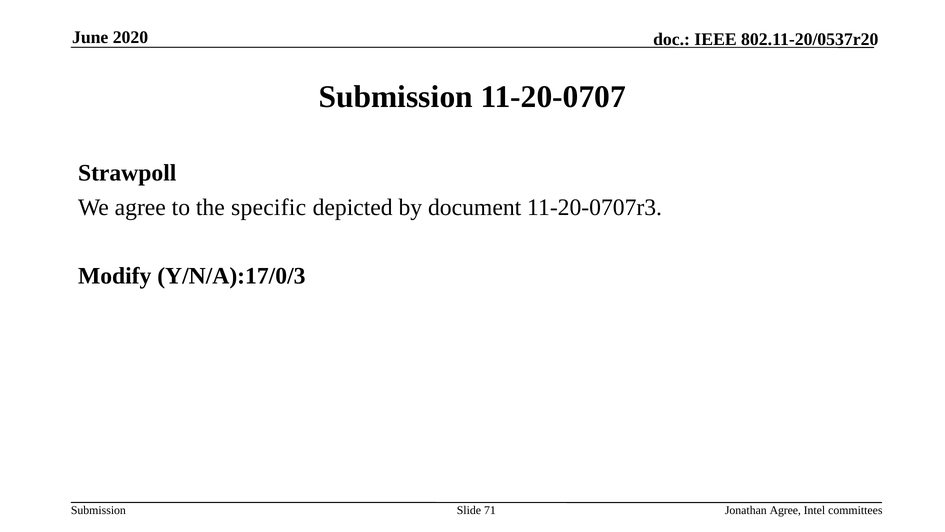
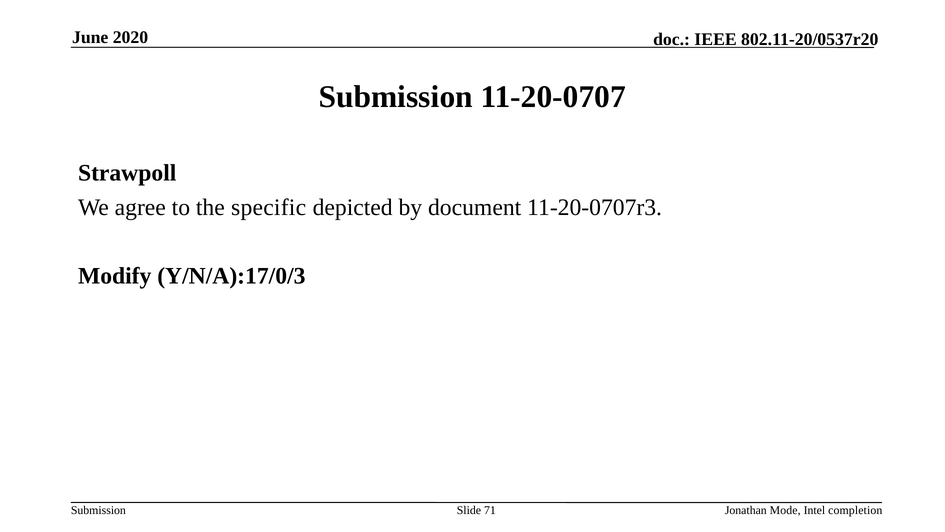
Jonathan Agree: Agree -> Mode (785, 510)
committees: committees -> completion (855, 510)
